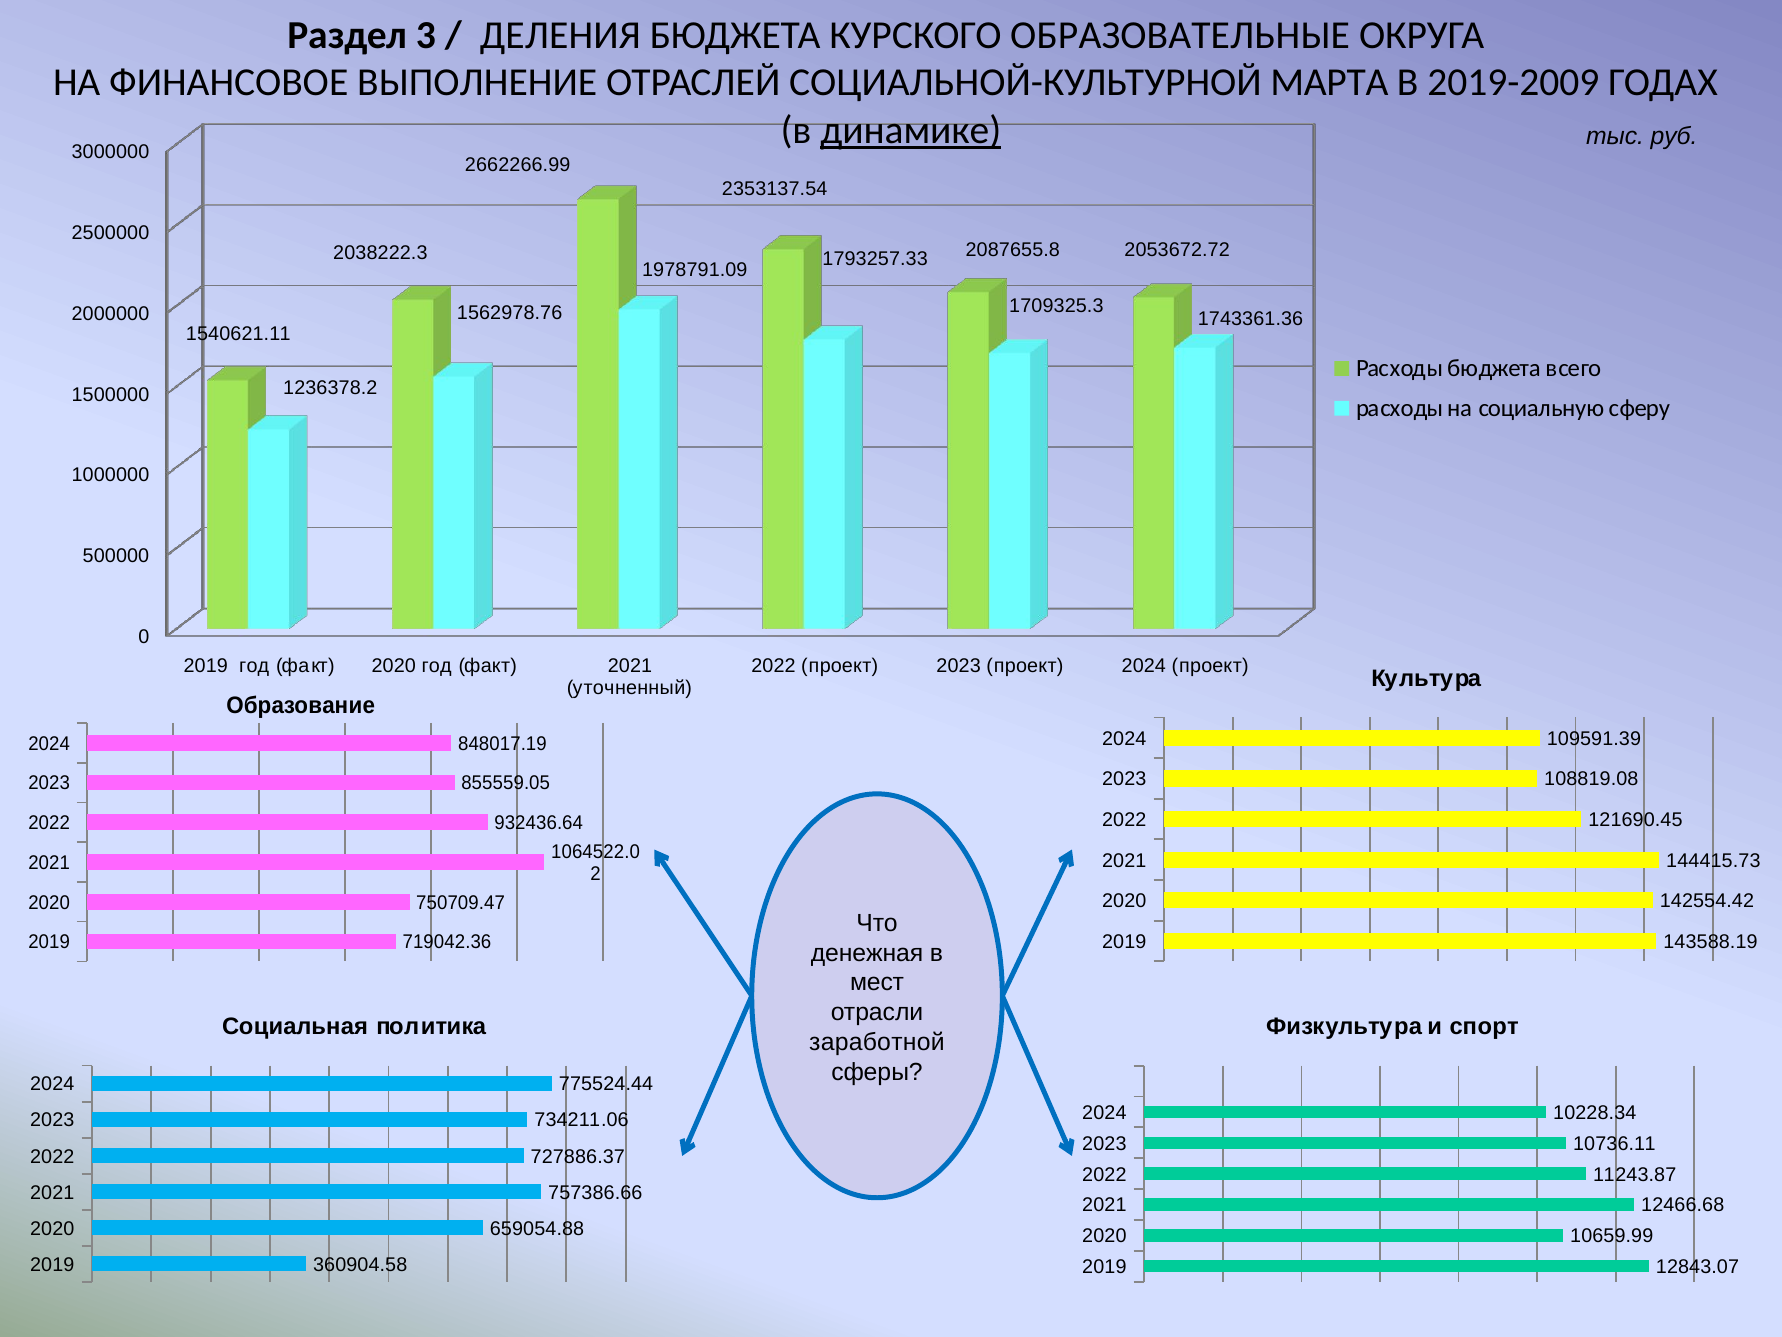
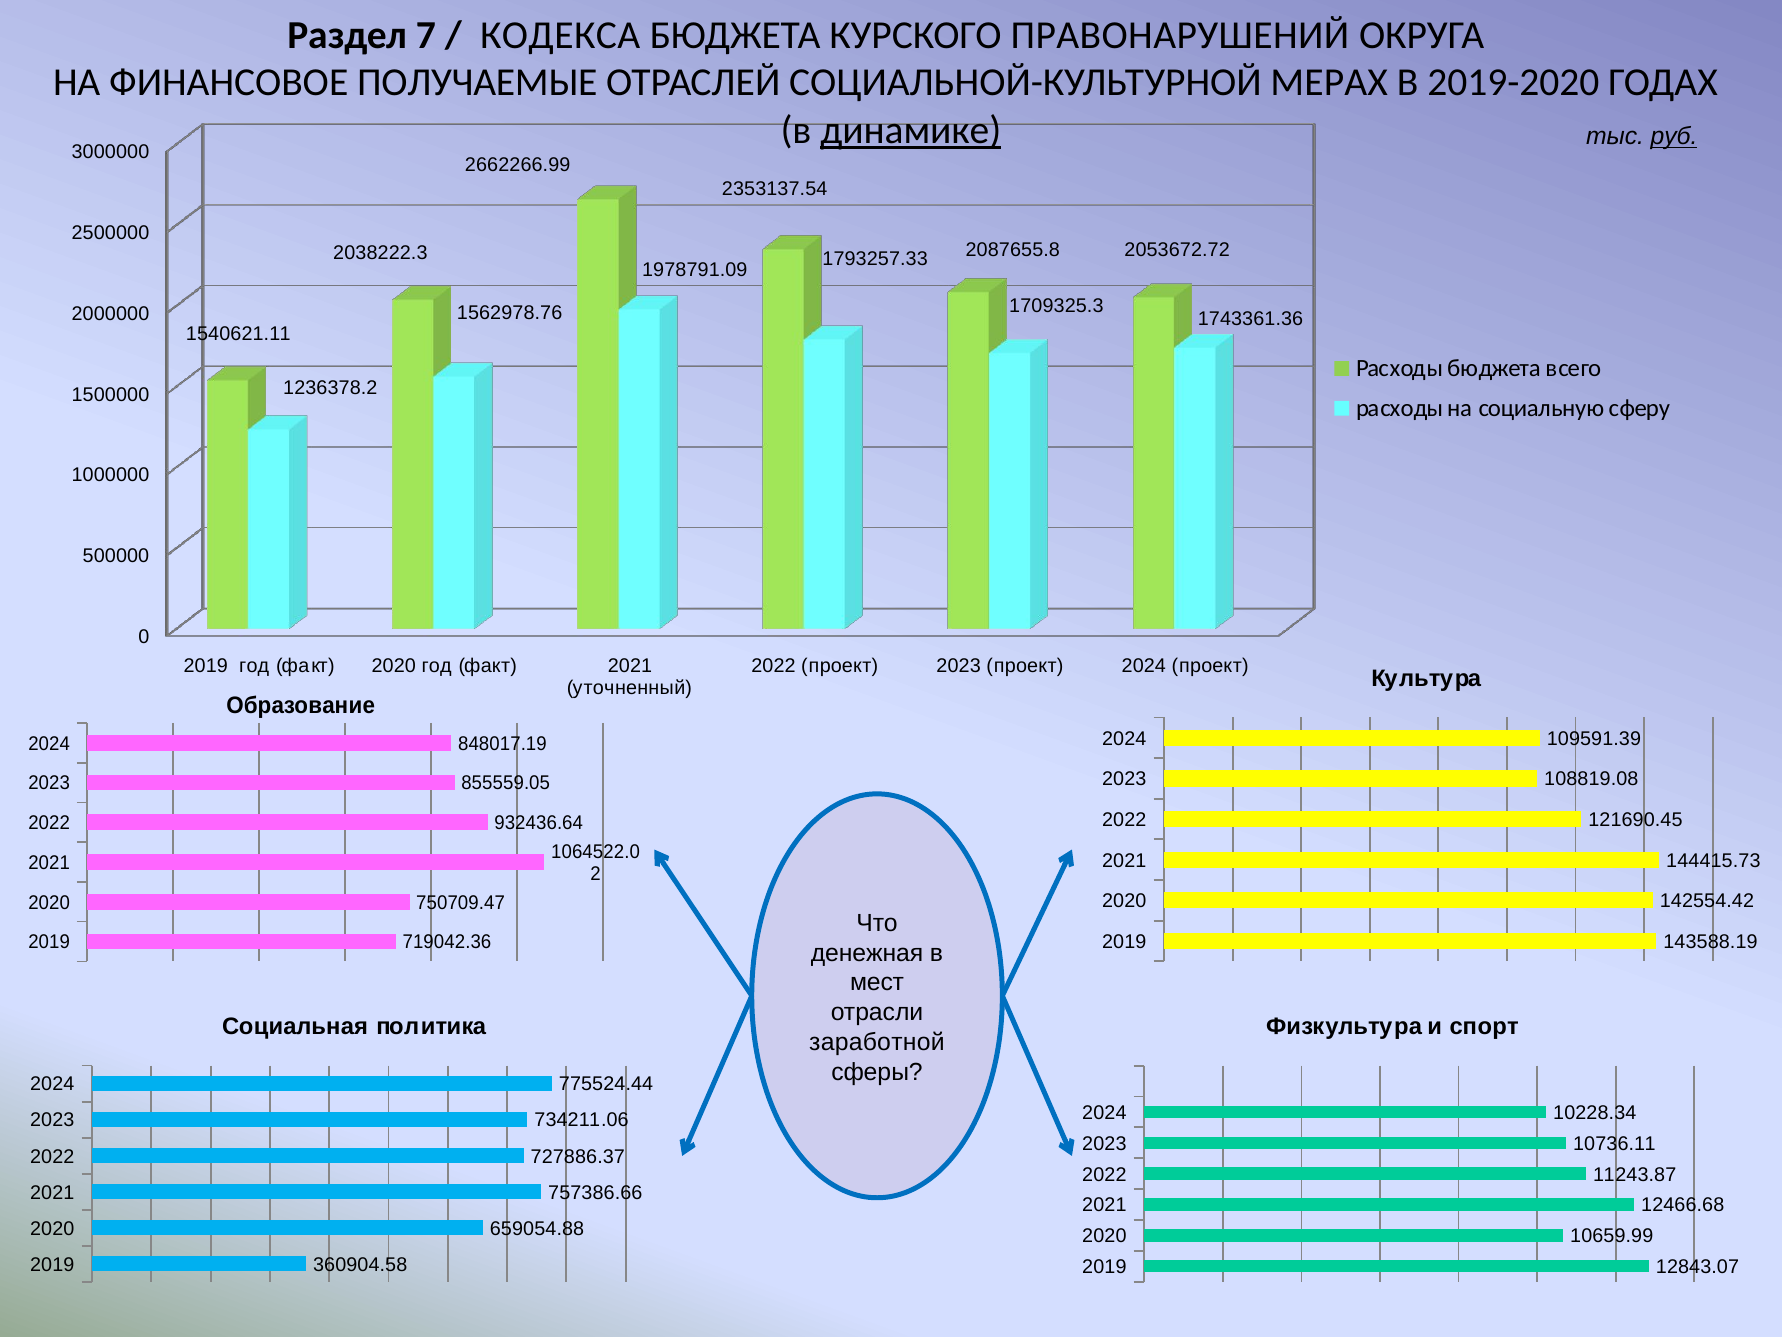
3: 3 -> 7 (426, 35)
ДЕЛЕНИЯ: ДЕЛЕНИЯ -> КОДЕКСА (560, 35)
ОБРАЗОВАТЕЛЬНЫЕ: ОБРАЗОВАТЕЛЬНЫЕ -> ПРАВОНАРУШЕНИЙ (1180, 35)
ВЫПОЛНЕНИЕ: ВЫПОЛНЕНИЕ -> ПОЛУЧАЕМЫЕ (477, 83)
МАРТА: МАРТА -> МЕРАХ (1329, 83)
2019-2009: 2019-2009 -> 2019-2020 (1513, 83)
руб underline: none -> present (1674, 137)
